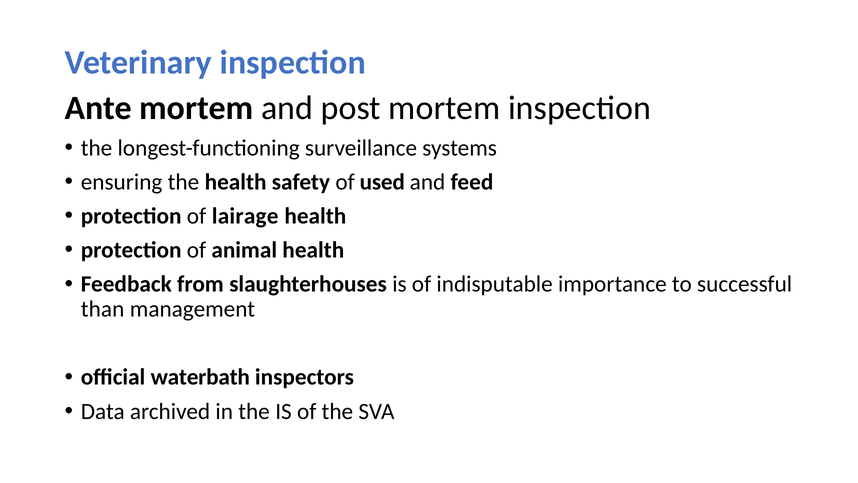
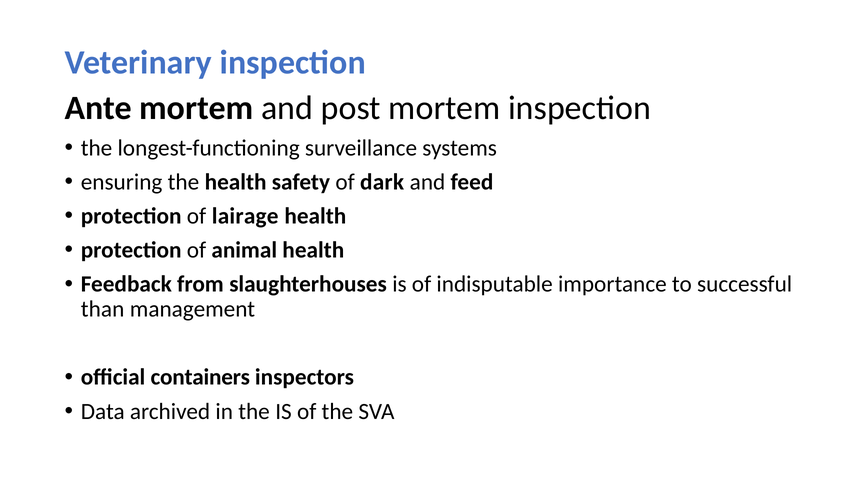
used: used -> dark (382, 182)
waterbath: waterbath -> containers (200, 377)
